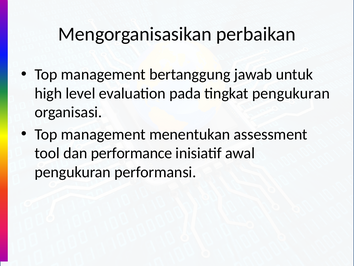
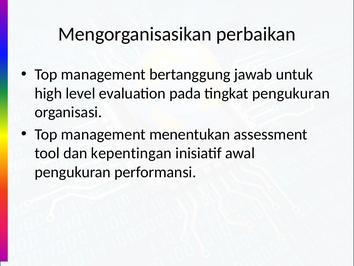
performance: performance -> kepentingan (131, 153)
